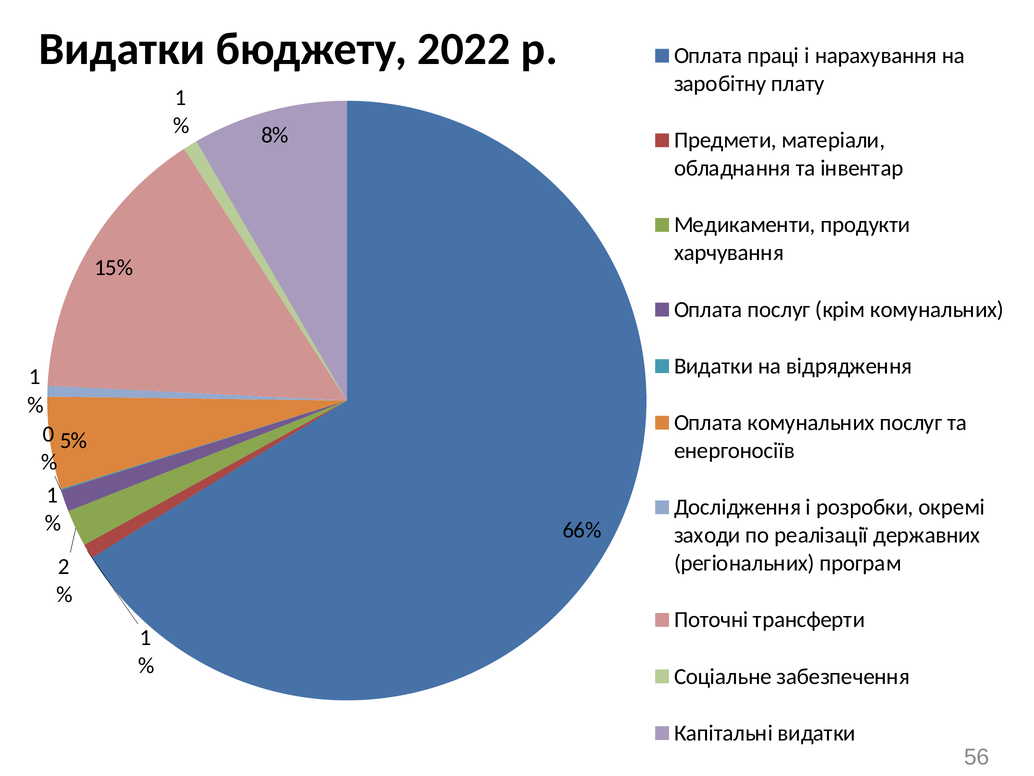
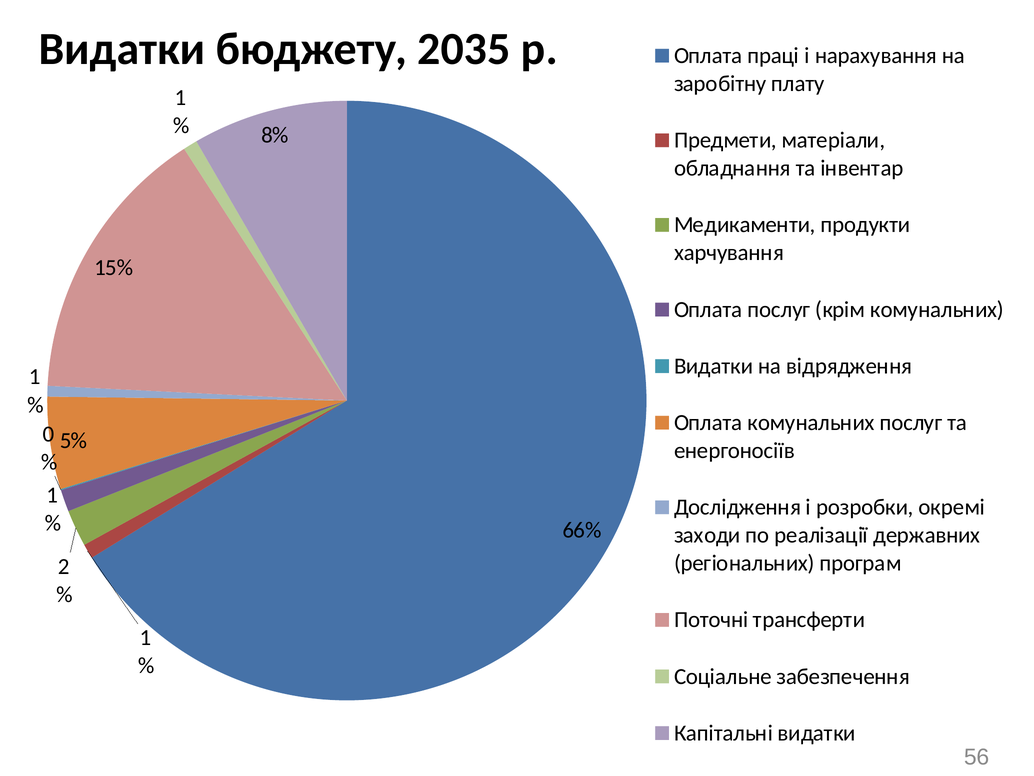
2022: 2022 -> 2035 (464, 49)
